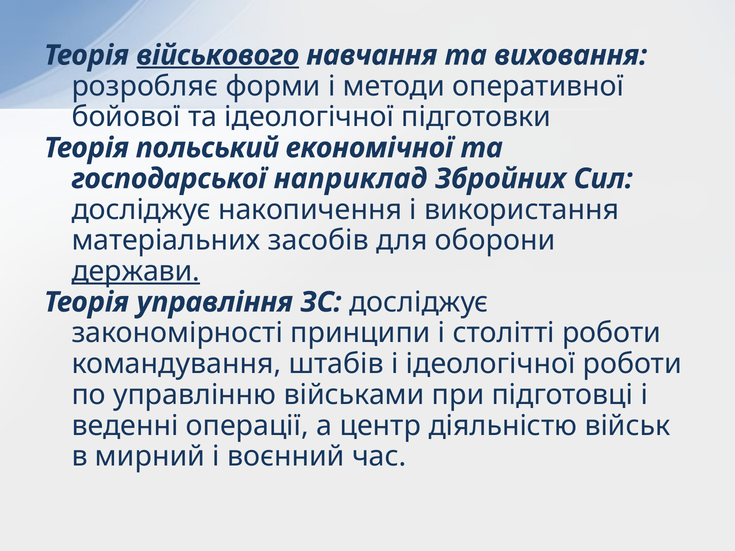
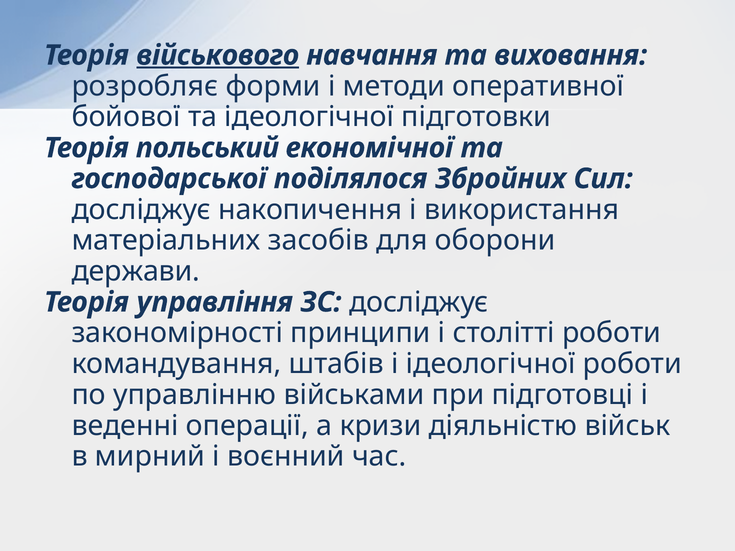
наприклад: наприклад -> поділялося (351, 179)
держави underline: present -> none (136, 271)
центр: центр -> кризи (380, 426)
